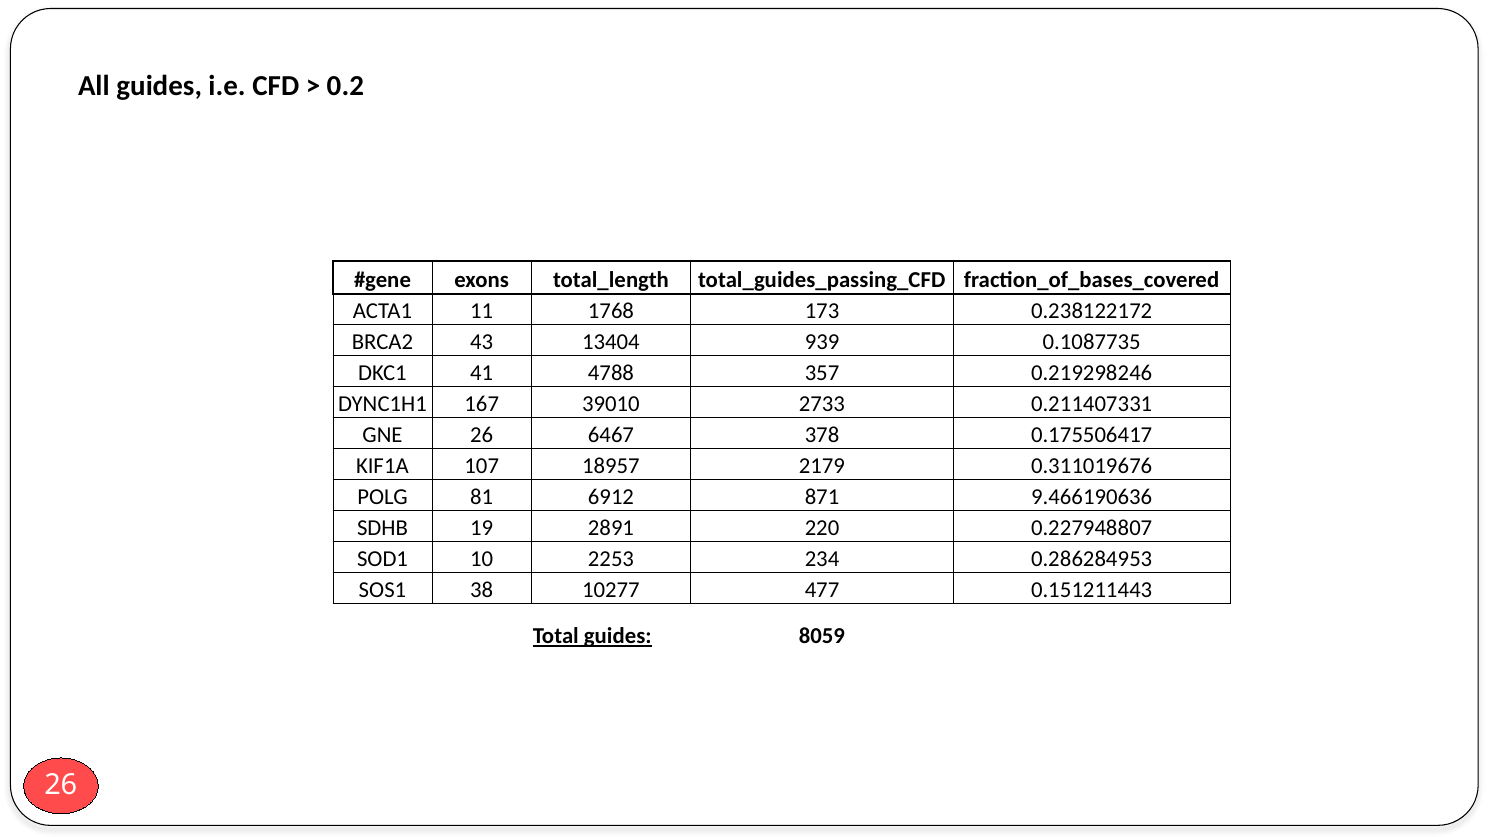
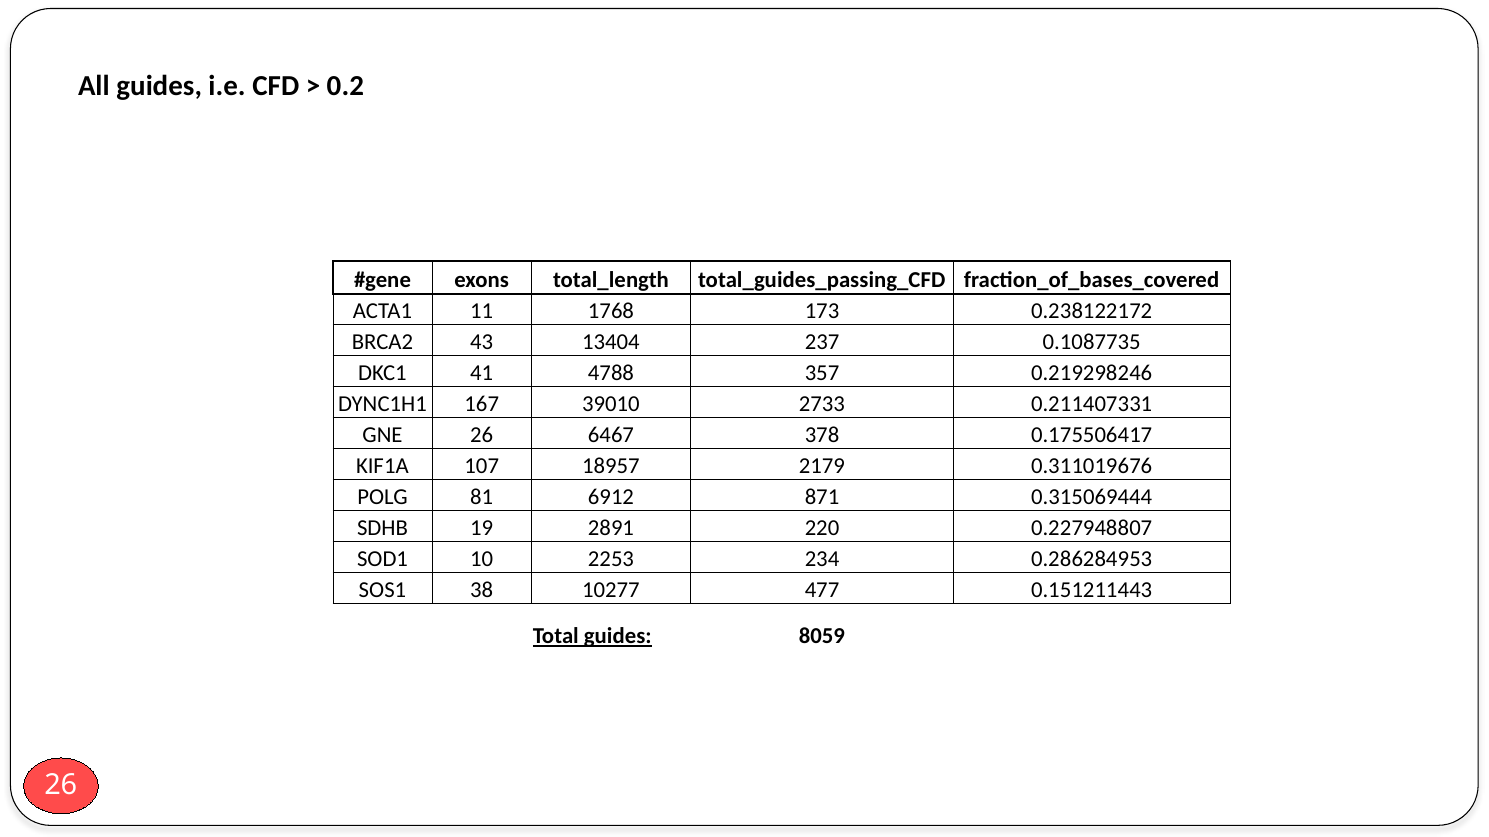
939: 939 -> 237 (822, 342)
9.466190636: 9.466190636 -> 0.315069444 (1092, 497)
